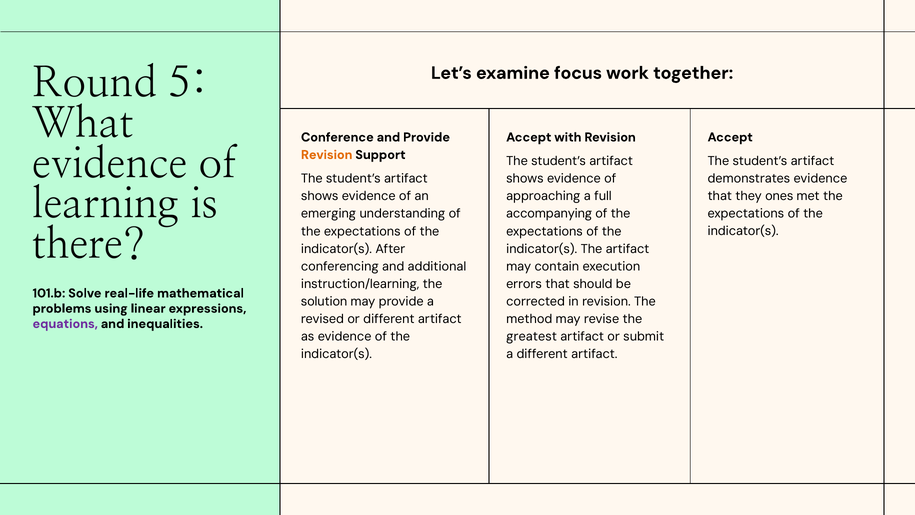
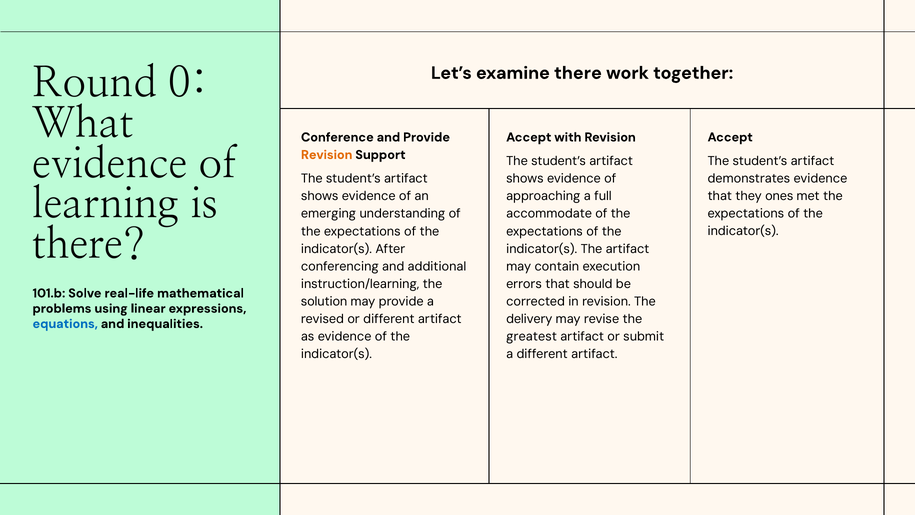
5: 5 -> 0 (188, 83)
examine focus: focus -> there (578, 73)
accompanying: accompanying -> accommodate (549, 214)
method: method -> delivery (529, 319)
equations colour: purple -> blue (65, 324)
